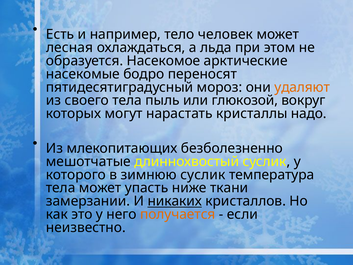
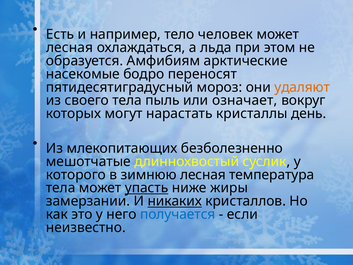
Насекомое: Насекомое -> Амфибиям (163, 61)
глюкозой: глюкозой -> означает (245, 100)
надо: надо -> день (309, 114)
зимнюю суслик: суслик -> лесная (203, 175)
упасть underline: none -> present (147, 188)
ткани: ткани -> жиры (229, 188)
получается colour: orange -> blue (178, 214)
